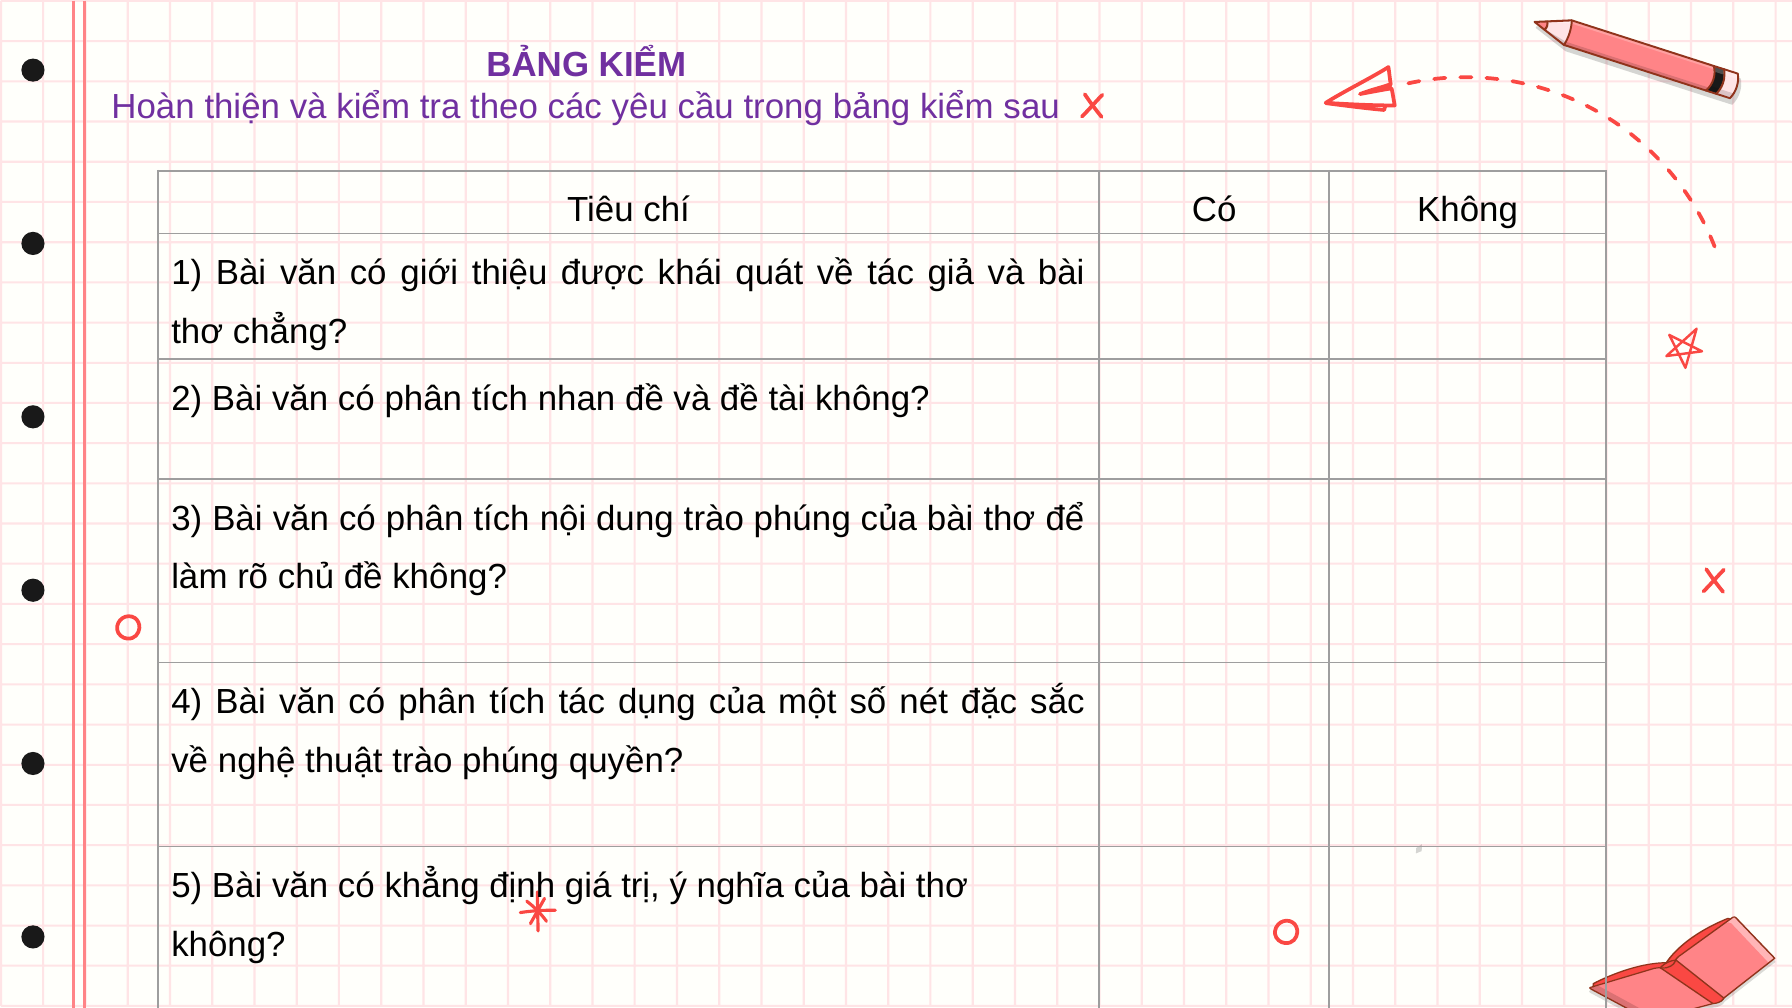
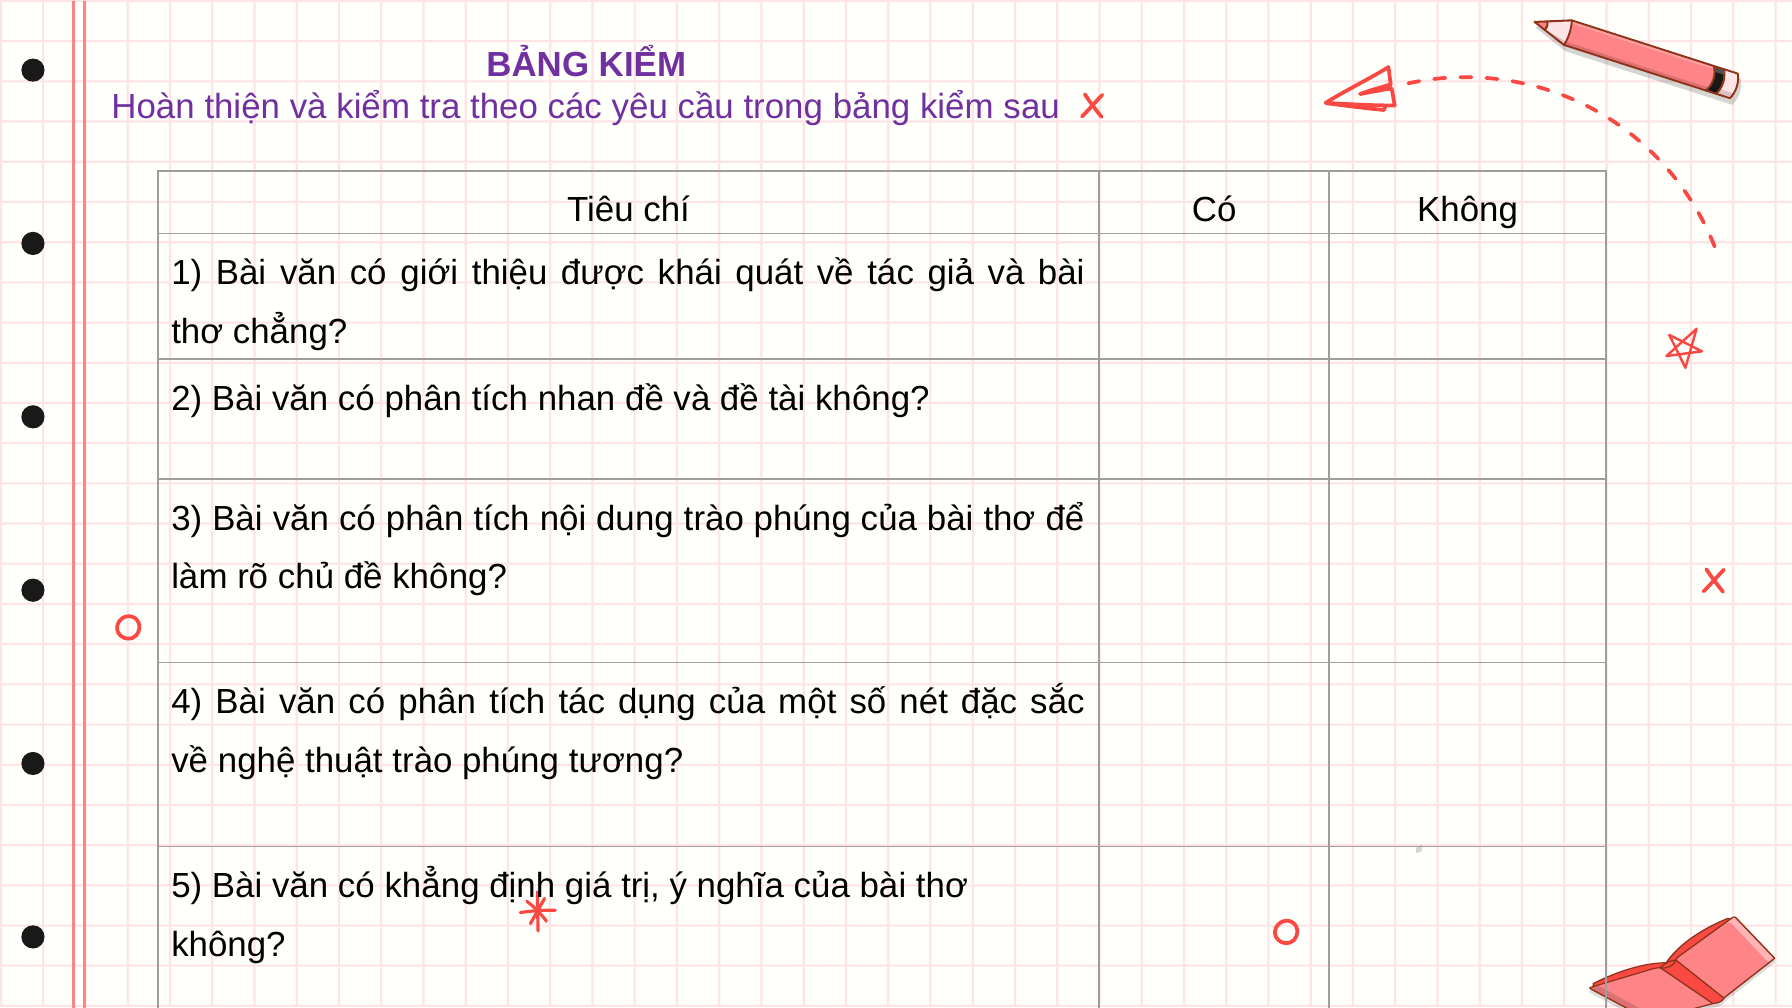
quyền: quyền -> tương (626, 761)
